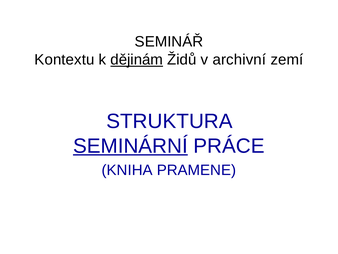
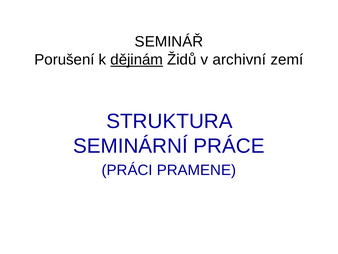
Kontextu: Kontextu -> Porušení (64, 60)
SEMINÁRNÍ underline: present -> none (130, 146)
KNIHA: KNIHA -> PRÁCI (127, 170)
